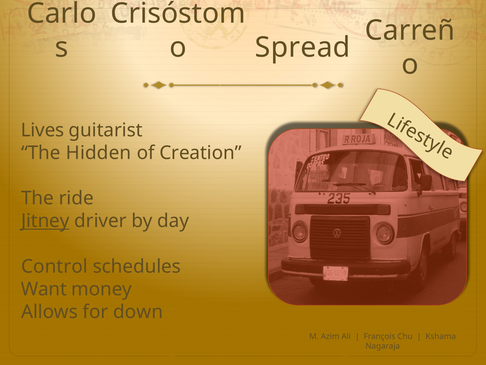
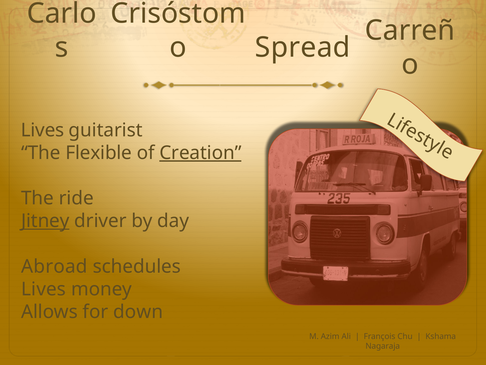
Hidden: Hidden -> Flexible (99, 153)
Creation underline: none -> present (200, 153)
Control: Control -> Abroad (54, 266)
Want: Want -> Lives (44, 289)
